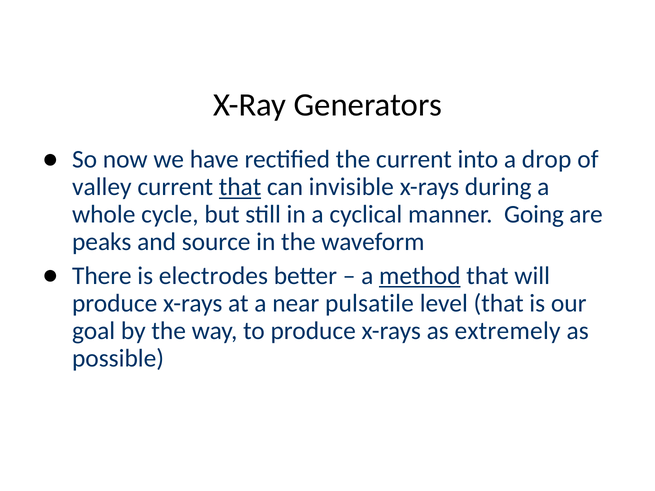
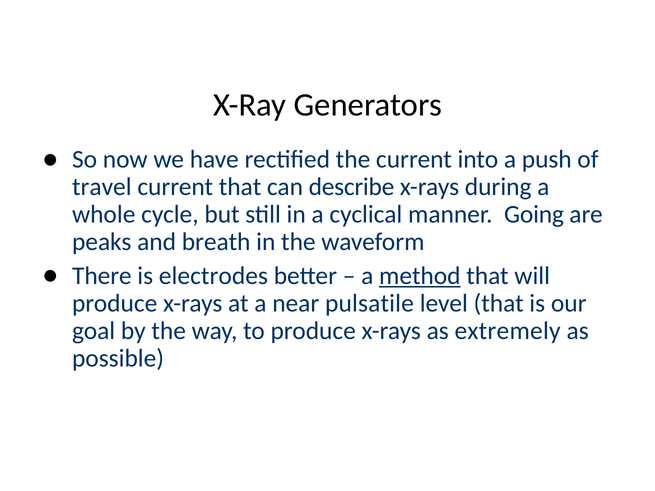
drop: drop -> push (547, 160)
valley: valley -> travel (102, 187)
that underline: present -> none (240, 187)
invisible: invisible -> describe (352, 187)
source: source -> breath (216, 242)
